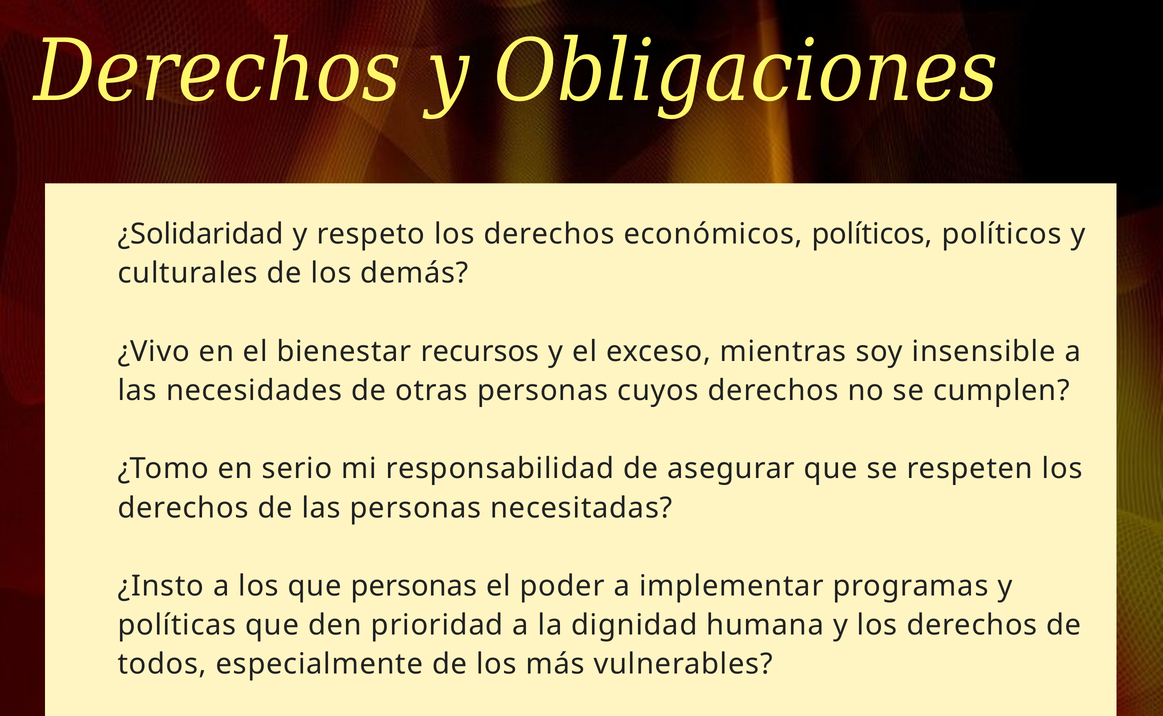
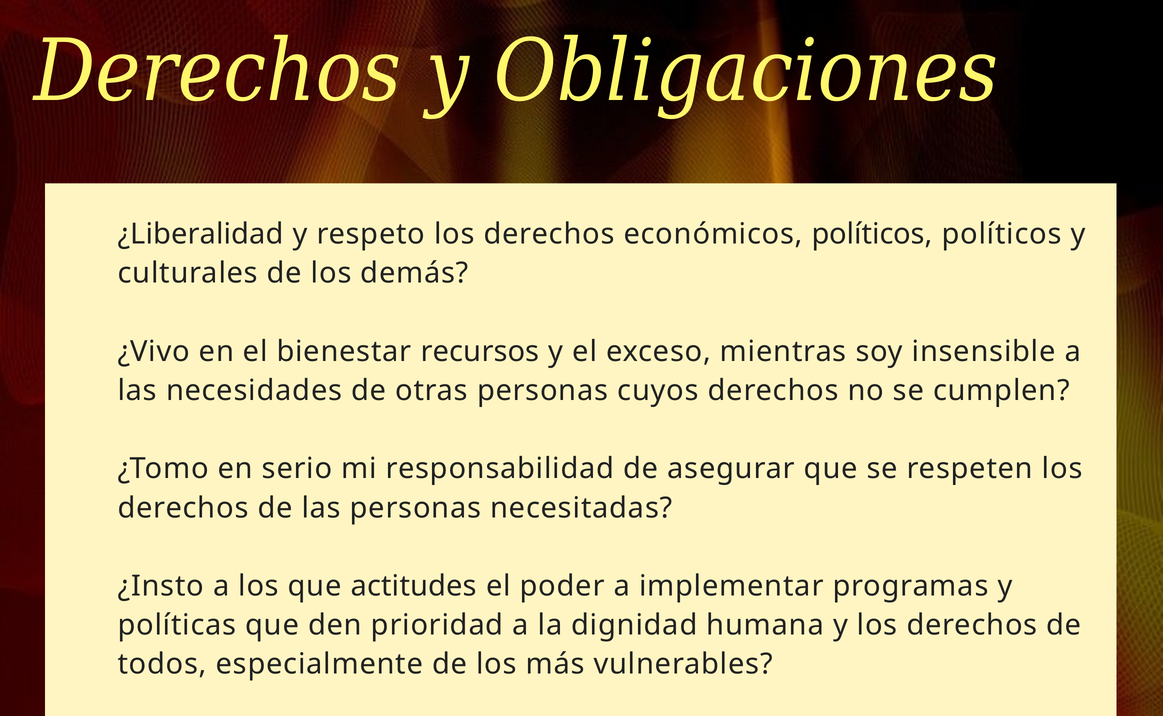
¿Solidaridad: ¿Solidaridad -> ¿Liberalidad (201, 234)
que personas: personas -> actitudes (414, 586)
